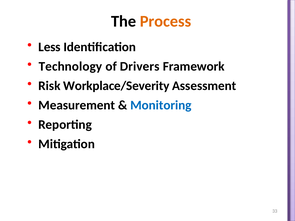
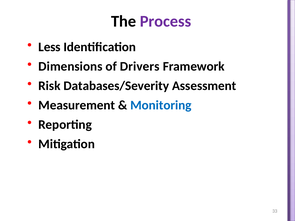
Process colour: orange -> purple (166, 21)
Technology: Technology -> Dimensions (70, 67)
Workplace/Severity: Workplace/Severity -> Databases/Severity (116, 86)
